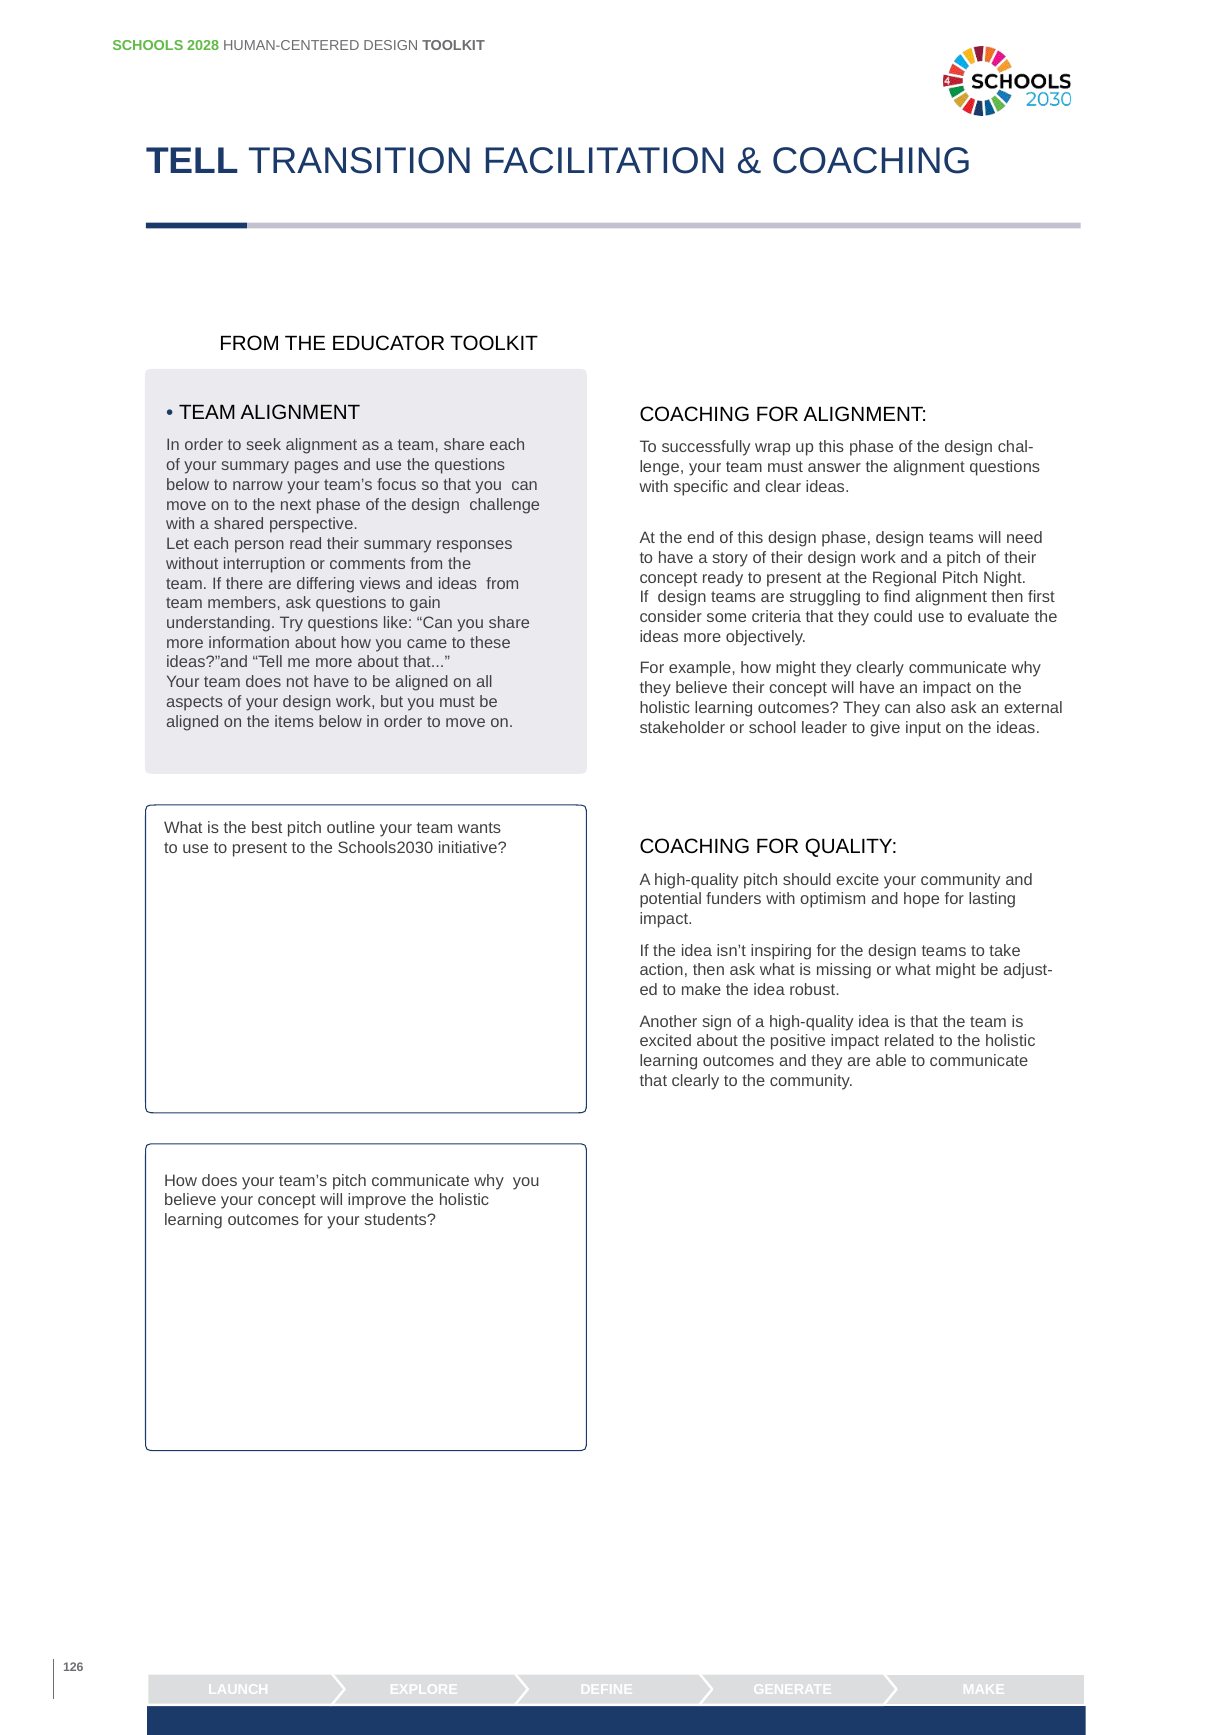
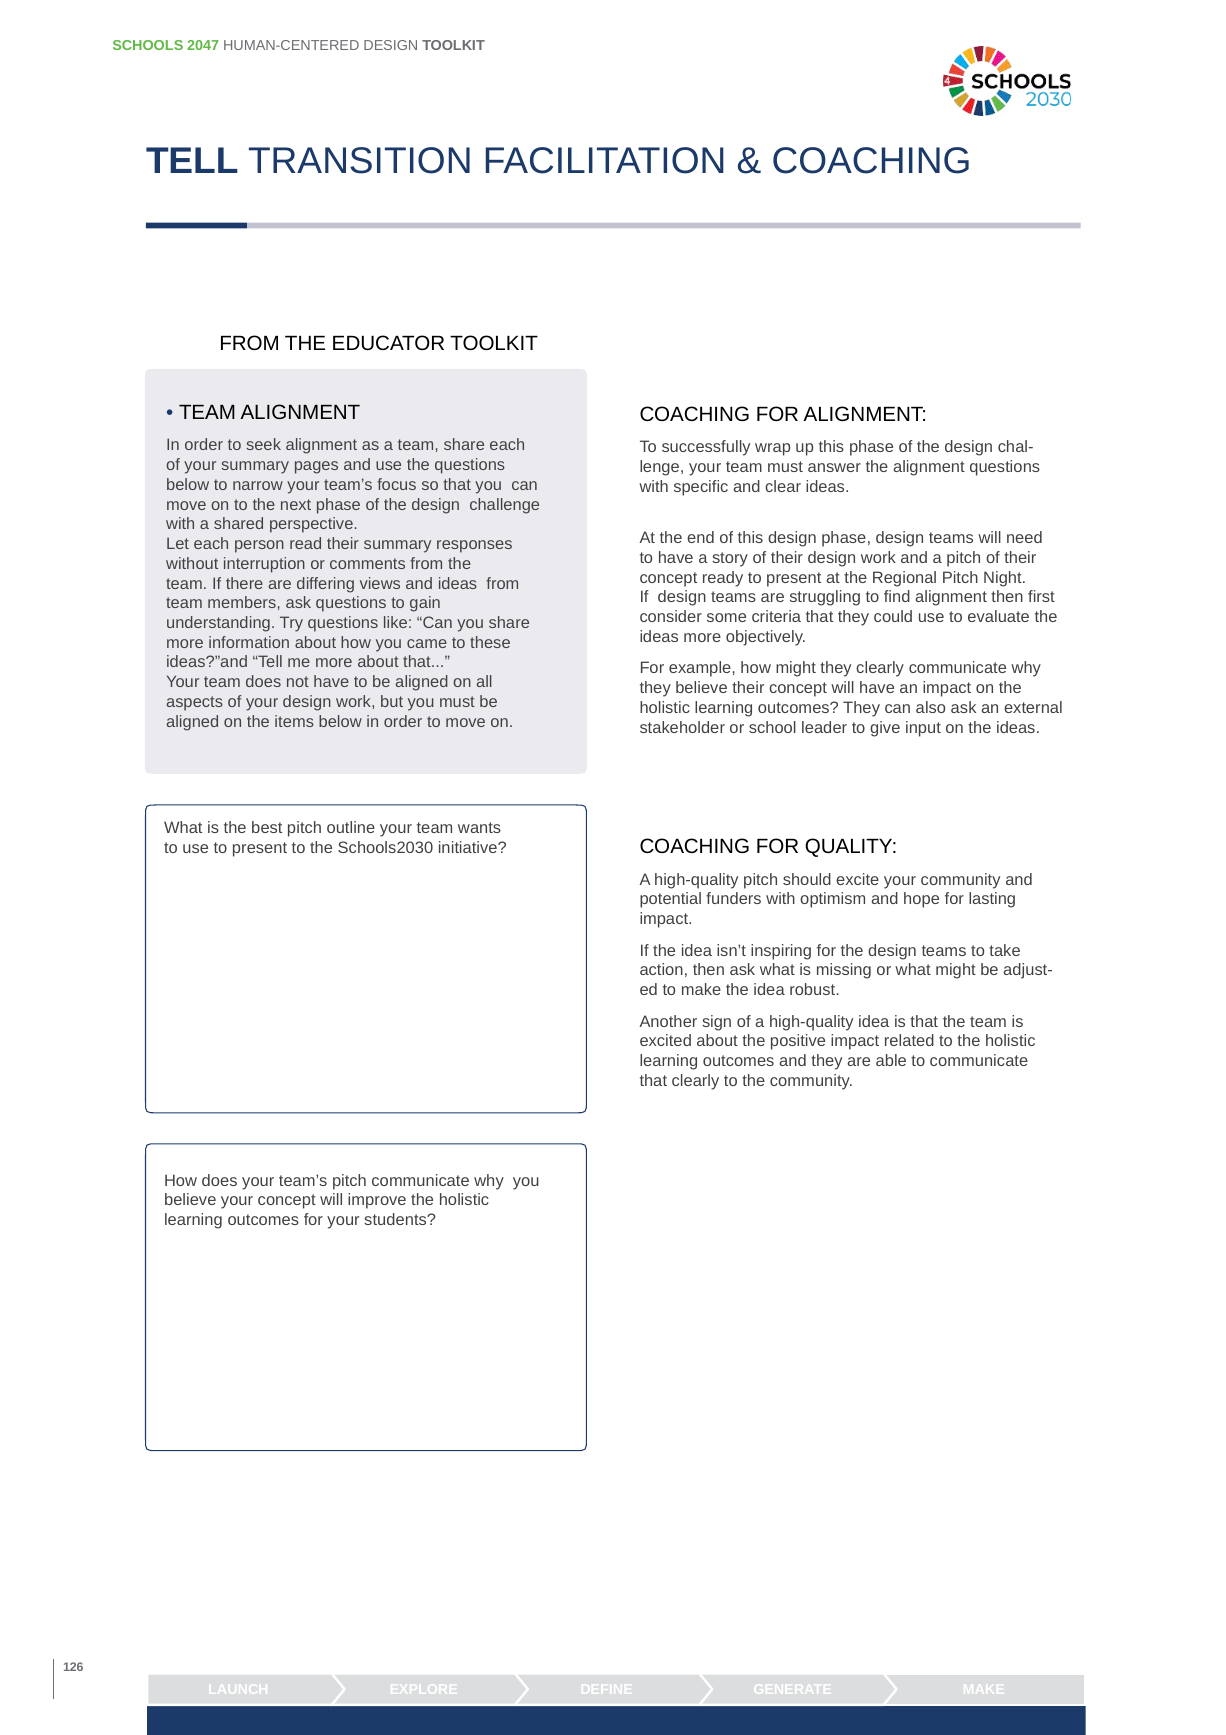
2028: 2028 -> 2047 (203, 46)
